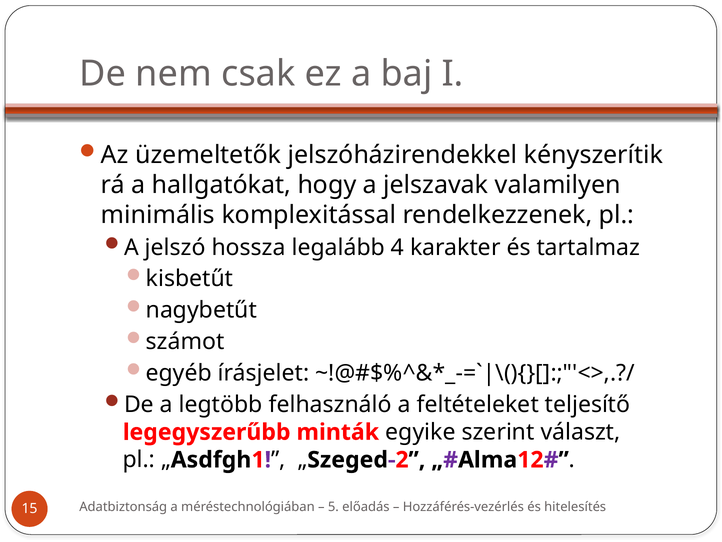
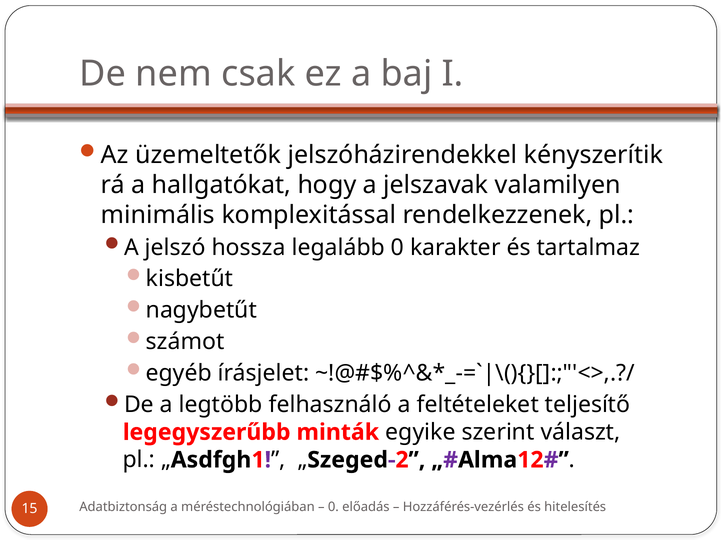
legalább 4: 4 -> 0 (398, 247)
5: 5 -> 0 (333, 506)
